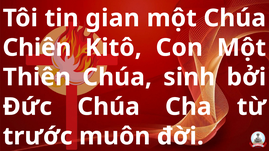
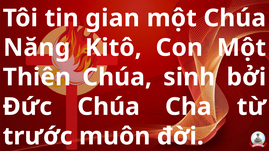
Chiên: Chiên -> Năng (37, 48)
